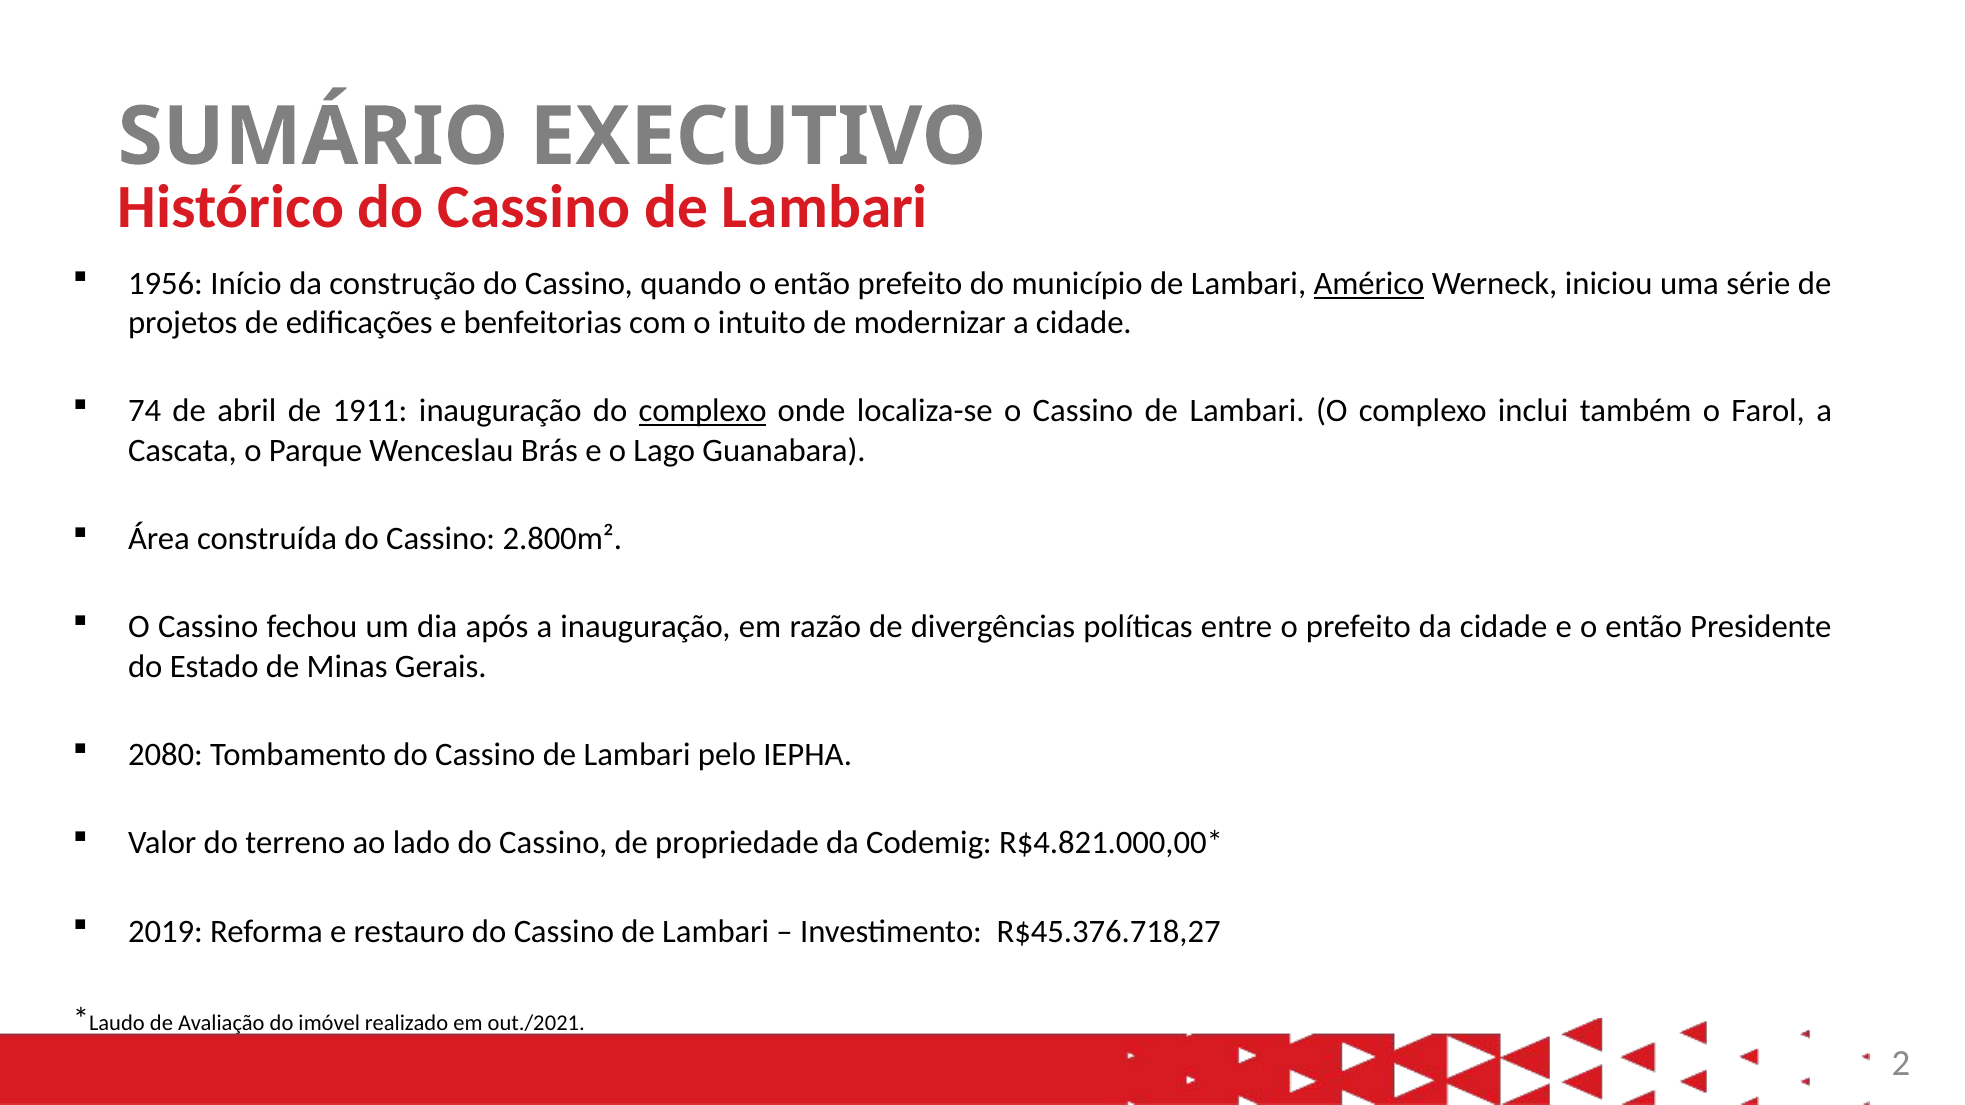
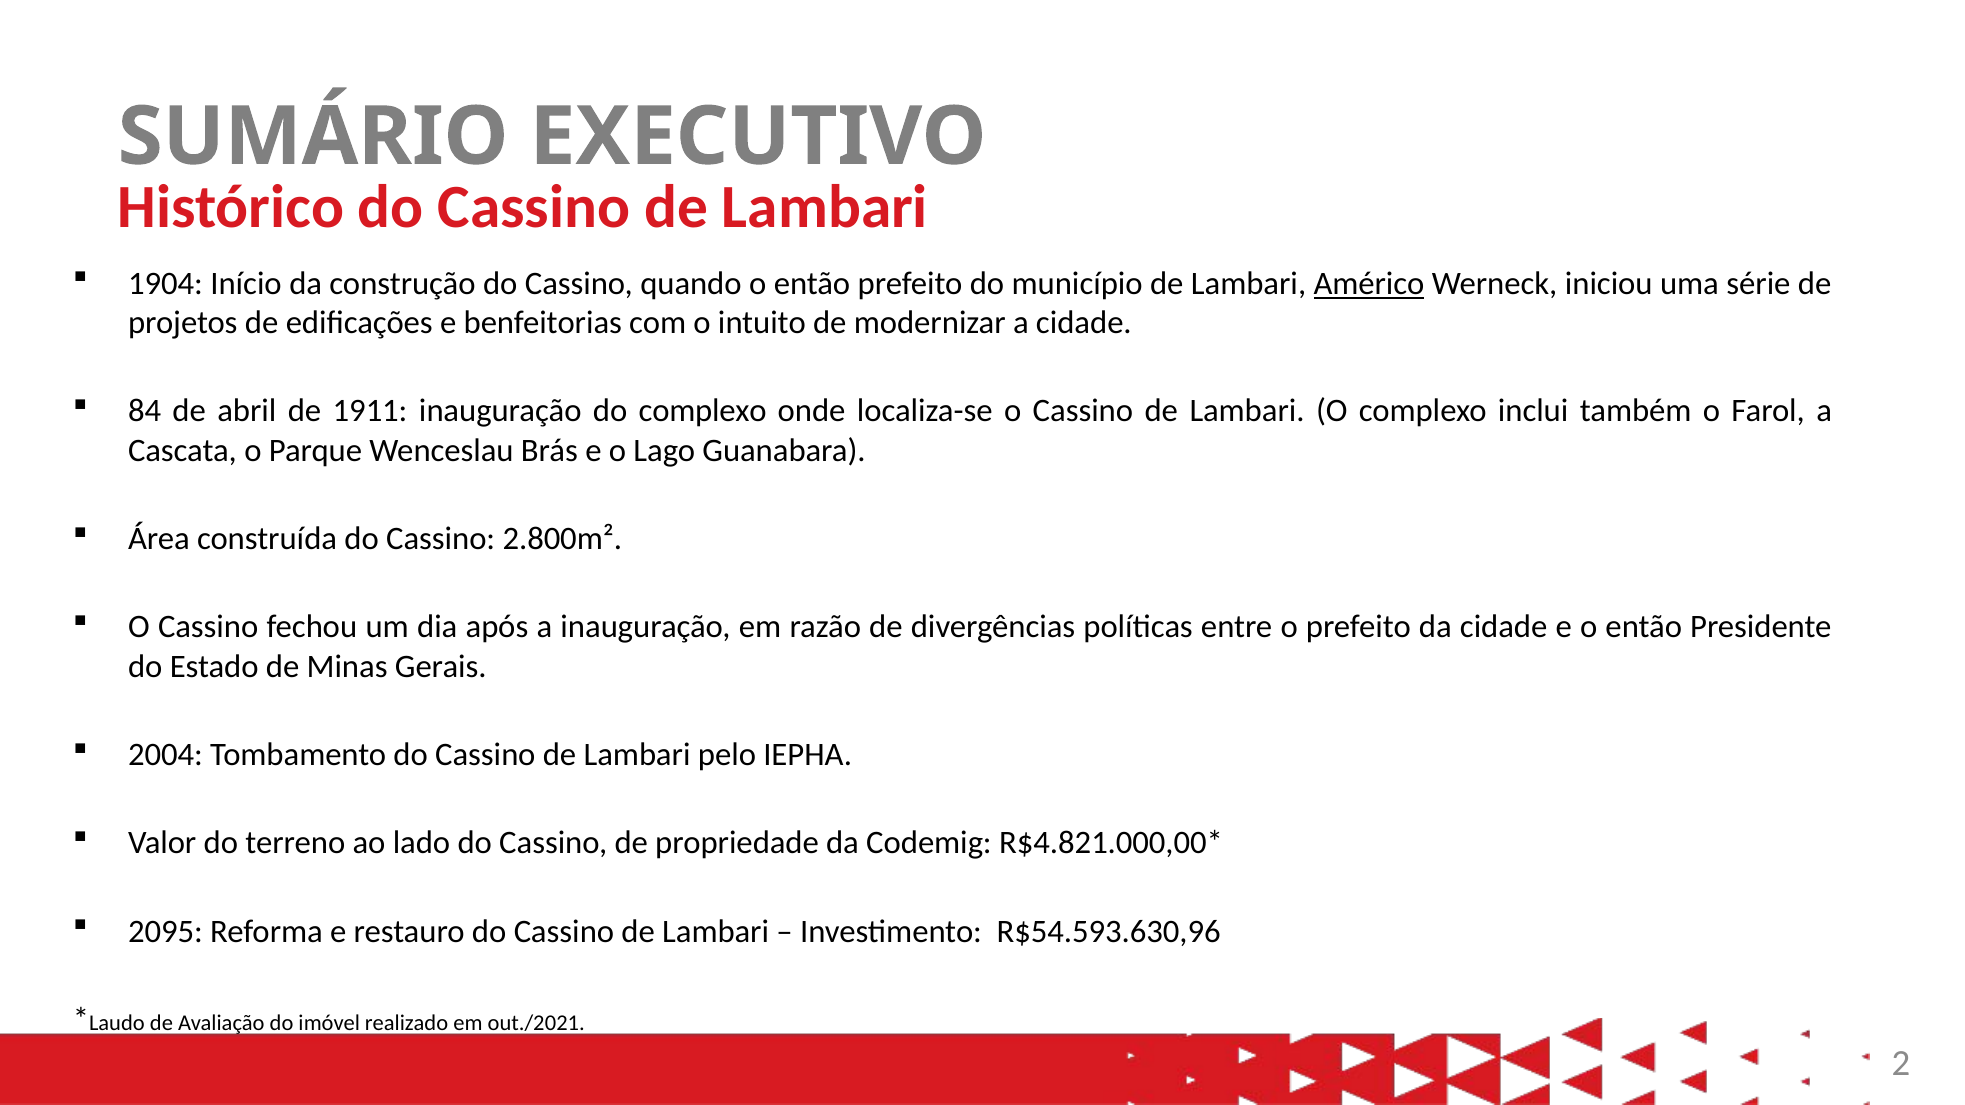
1956: 1956 -> 1904 (165, 284)
74: 74 -> 84 (145, 411)
complexo underline: present -> none (703, 411)
2080: 2080 -> 2004 (165, 755)
2019: 2019 -> 2095 (165, 932)
R$45.376.718,27: R$45.376.718,27 -> R$54.593.630,96 (1109, 932)
